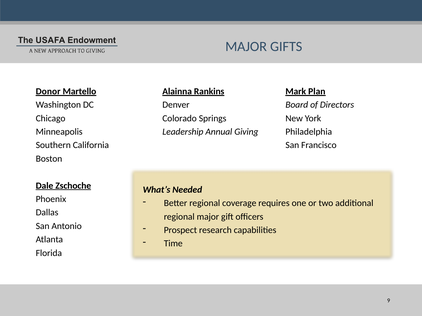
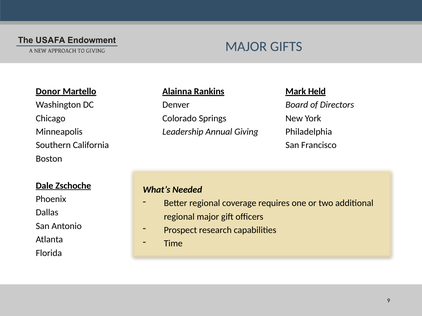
Plan: Plan -> Held (317, 91)
